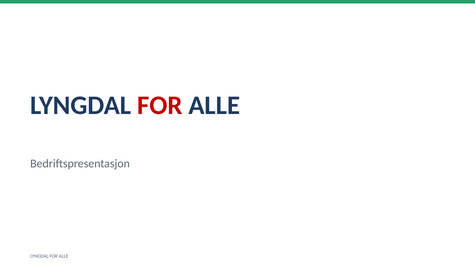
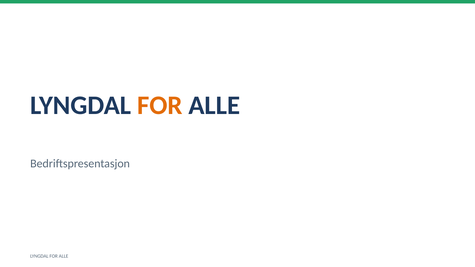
FOR colour: red -> orange (160, 105)
